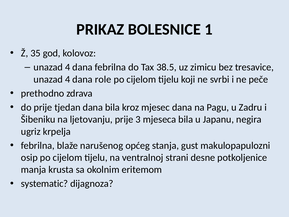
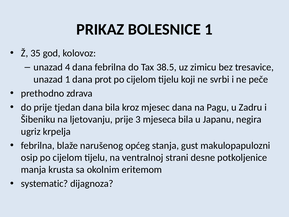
4: 4 -> 1 (68, 79)
role: role -> prot (103, 79)
